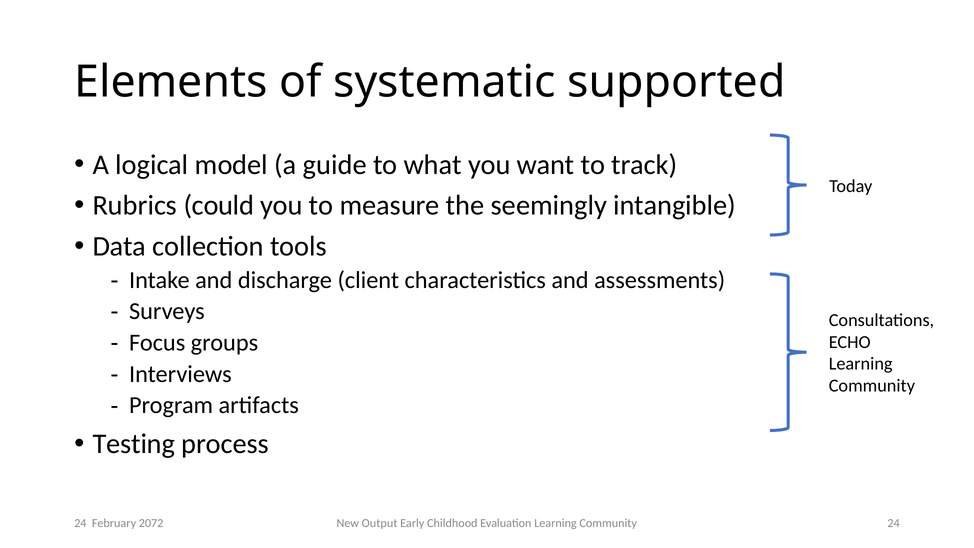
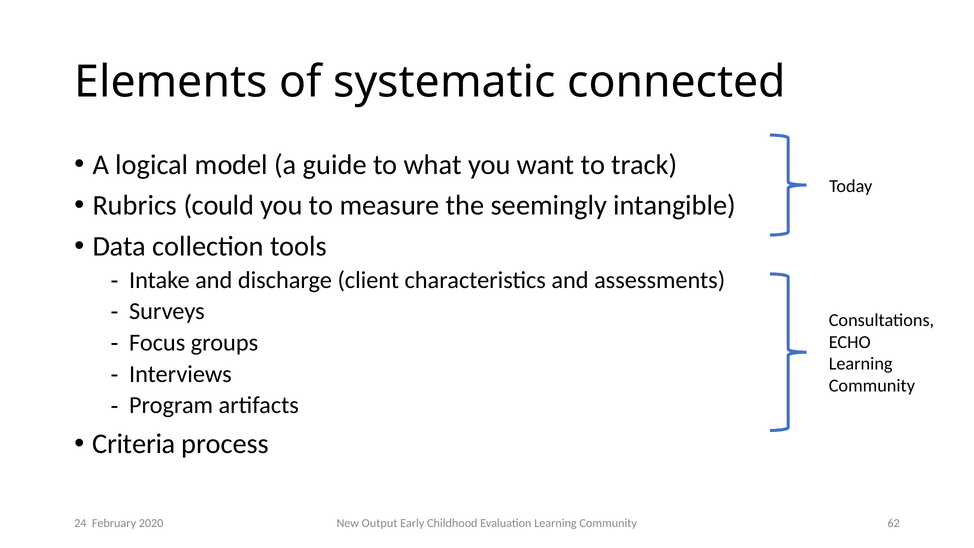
supported: supported -> connected (677, 82)
Testing: Testing -> Criteria (134, 444)
Community 24: 24 -> 62 (894, 523)
2072: 2072 -> 2020 (151, 523)
